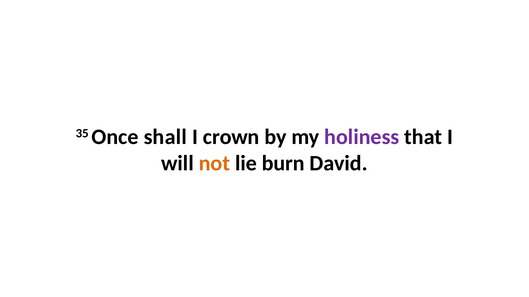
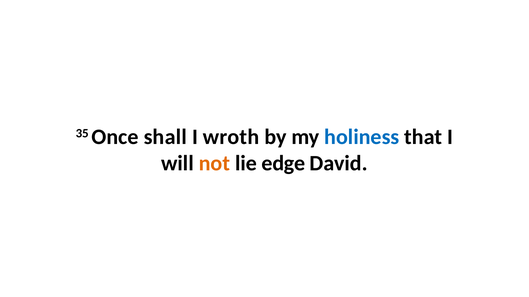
crown: crown -> wroth (231, 137)
holiness colour: purple -> blue (362, 137)
burn: burn -> edge (283, 164)
